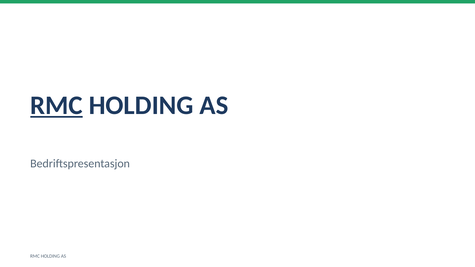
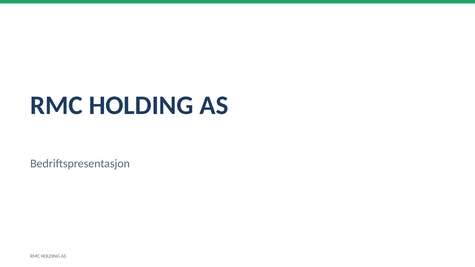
RMC underline: present -> none (56, 105)
